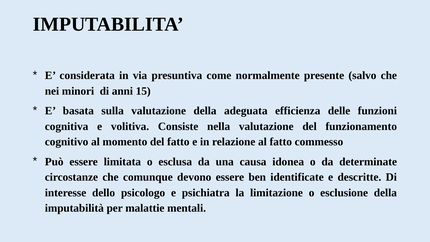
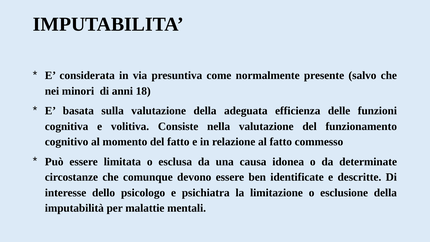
15: 15 -> 18 (143, 91)
